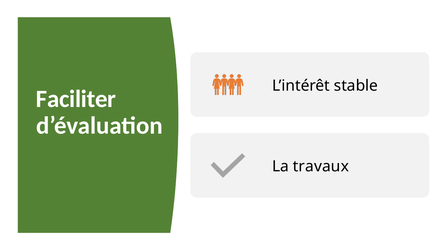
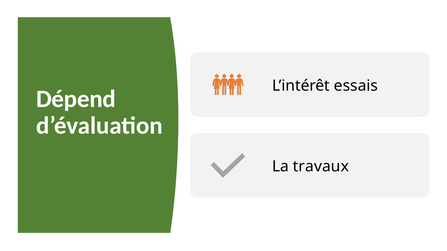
stable: stable -> essais (356, 86)
Faciliter: Faciliter -> Dépend (76, 99)
